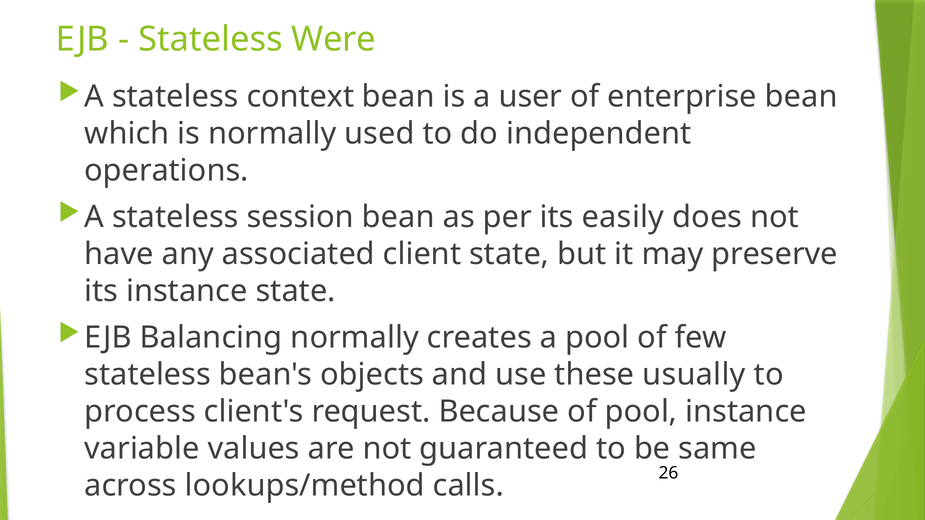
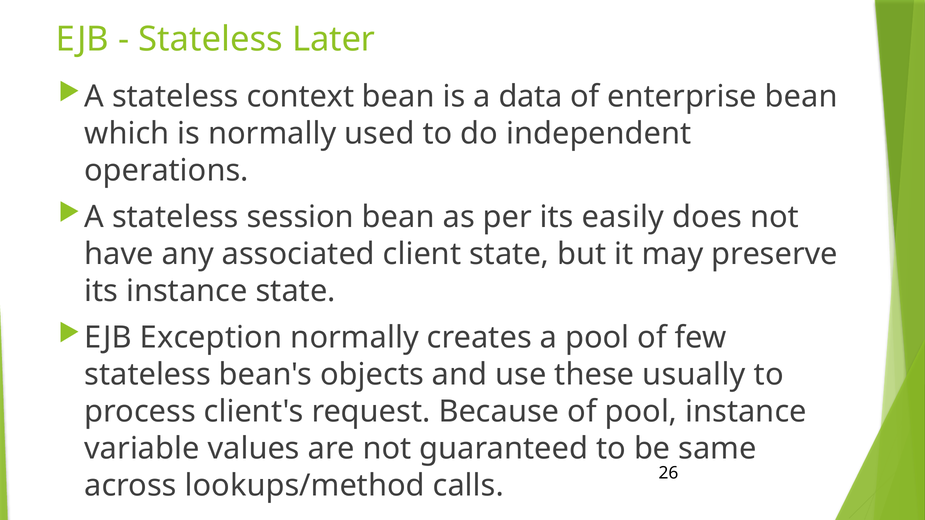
Were: Were -> Later (334, 39)
user: user -> data (531, 97)
Balancing: Balancing -> Exception (211, 338)
